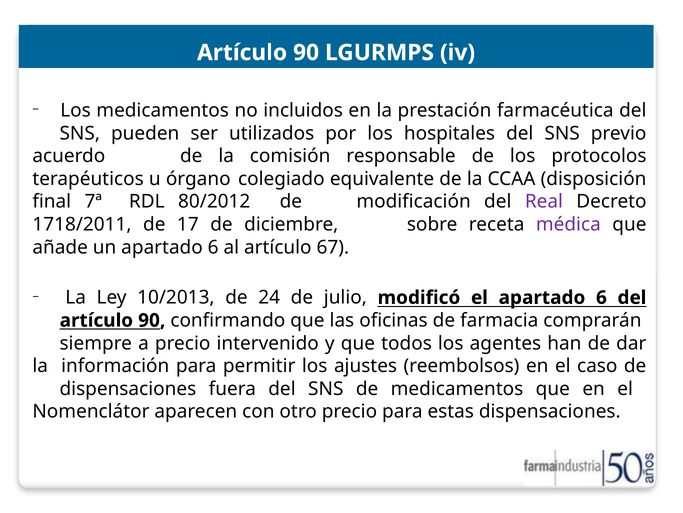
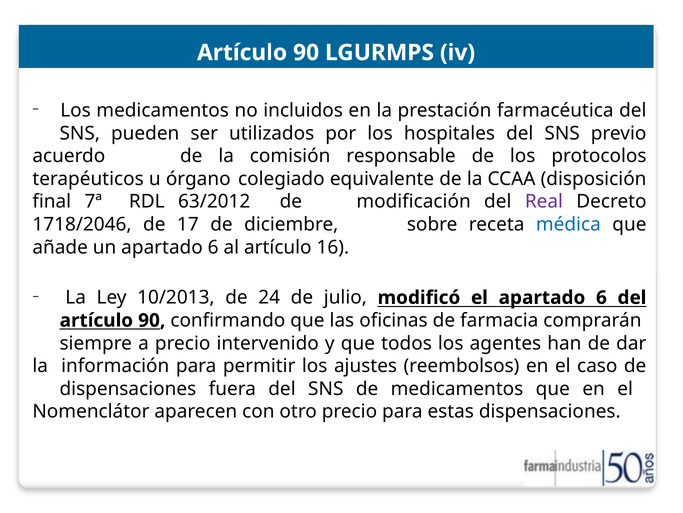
80/2012: 80/2012 -> 63/2012 (214, 201)
1718/2011: 1718/2011 -> 1718/2046 (82, 224)
médica colour: purple -> blue (568, 224)
67: 67 -> 16 (333, 247)
